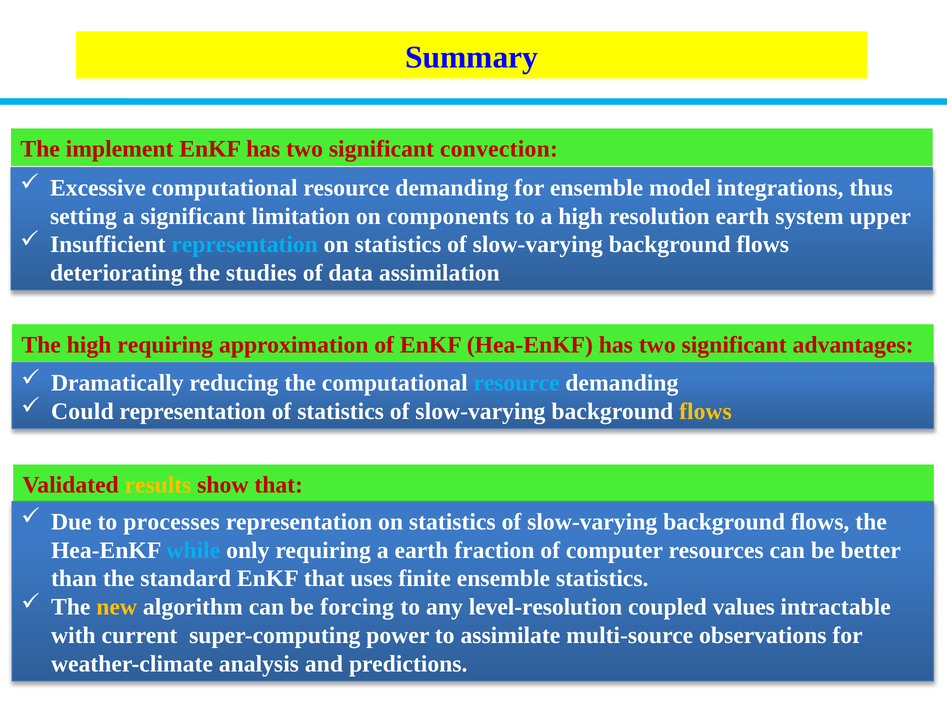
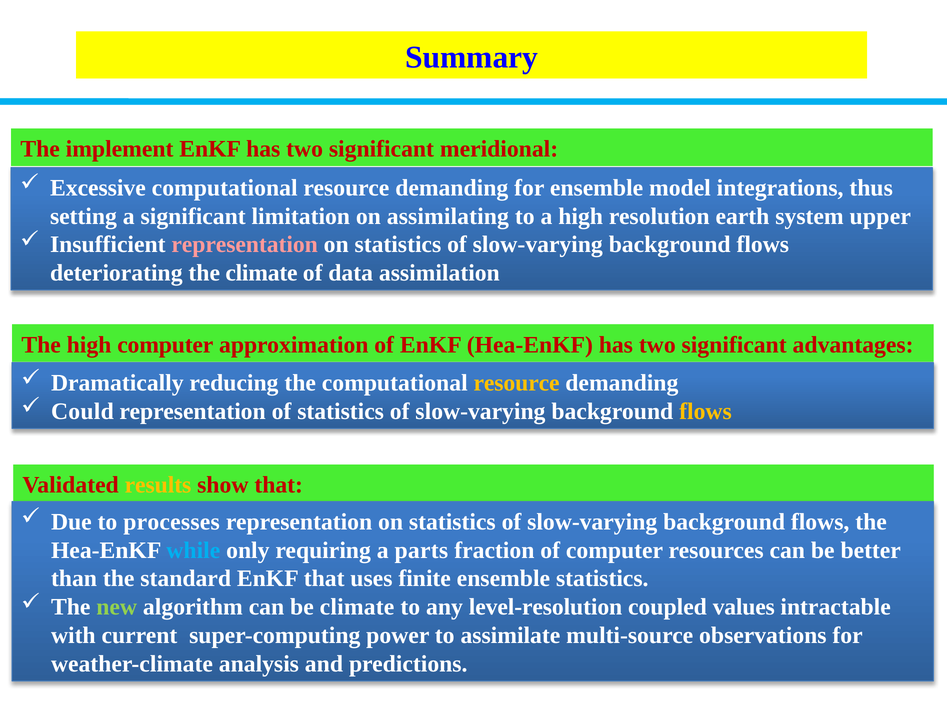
convection: convection -> meridional (499, 149)
components: components -> assimilating (448, 216)
representation colour: light blue -> pink (245, 245)
the studies: studies -> climate (261, 273)
high requiring: requiring -> computer (165, 345)
resource colour: light blue -> yellow (517, 383)
a earth: earth -> parts (421, 550)
new colour: yellow -> light green (117, 607)
be forcing: forcing -> climate (357, 607)
